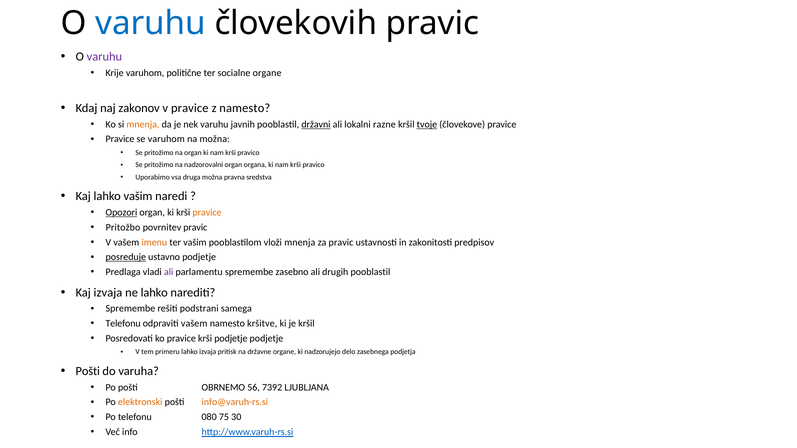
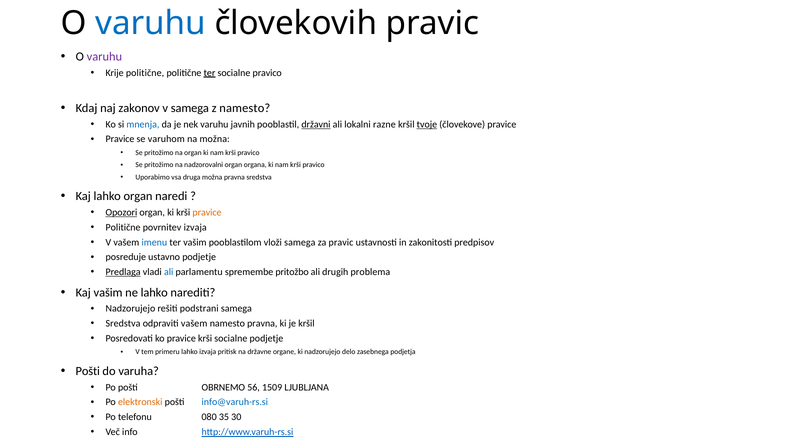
Krije varuhom: varuhom -> politične (145, 73)
ter underline: none -> present (210, 73)
socialne organe: organe -> pravico (267, 73)
v pravice: pravice -> samega (190, 108)
mnenja colour: orange -> blue (143, 124)
lahko vašim: vašim -> organ (138, 196)
Pritožbo: Pritožbo -> Politične (123, 228)
povrnitev pravic: pravic -> izvaja (195, 228)
imenu colour: orange -> blue (154, 242)
vloži mnenja: mnenja -> samega (300, 242)
posreduje underline: present -> none (126, 257)
Predlaga underline: none -> present (123, 272)
ali colour: purple -> blue (169, 272)
zasebno: zasebno -> pritožbo (292, 272)
drugih pooblastil: pooblastil -> problema (370, 272)
Kaj izvaja: izvaja -> vašim (108, 293)
Spremembe: Spremembe -> Nadzorujejo (130, 309)
Telefonu: Telefonu -> Sredstva (123, 324)
namesto kršitve: kršitve -> pravna (262, 324)
krši podjetje: podjetje -> socialne (231, 339)
7392: 7392 -> 1509 (272, 388)
info@varuh-rs.si colour: orange -> blue (235, 402)
75: 75 -> 35 (224, 417)
